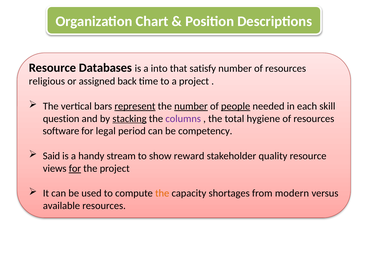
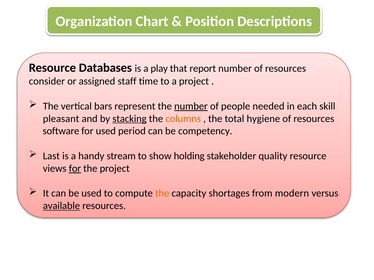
into: into -> play (159, 69)
satisfy: satisfy -> report (203, 69)
religious: religious -> consider (47, 81)
back: back -> staff (127, 81)
represent underline: present -> none (135, 106)
people underline: present -> none (236, 106)
question: question -> pleasant (61, 119)
columns colour: purple -> orange (183, 119)
for legal: legal -> used (106, 131)
Said: Said -> Last (51, 156)
reward: reward -> holding (189, 156)
available underline: none -> present (61, 206)
